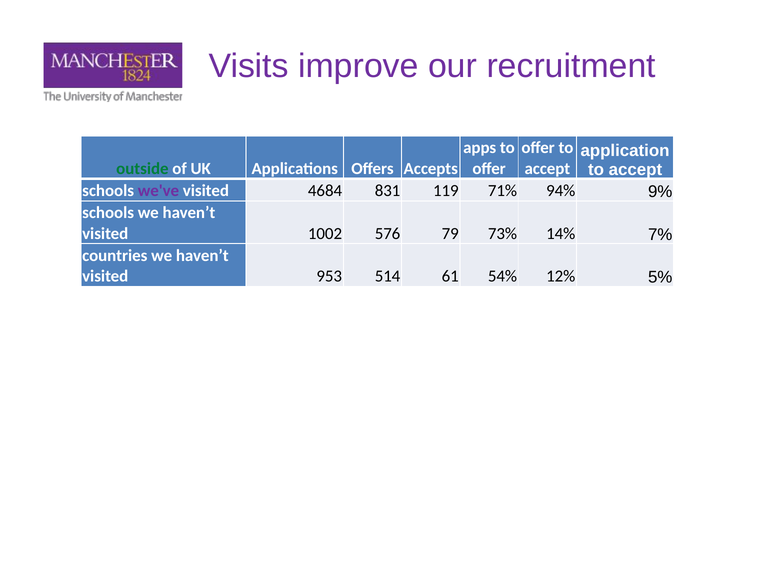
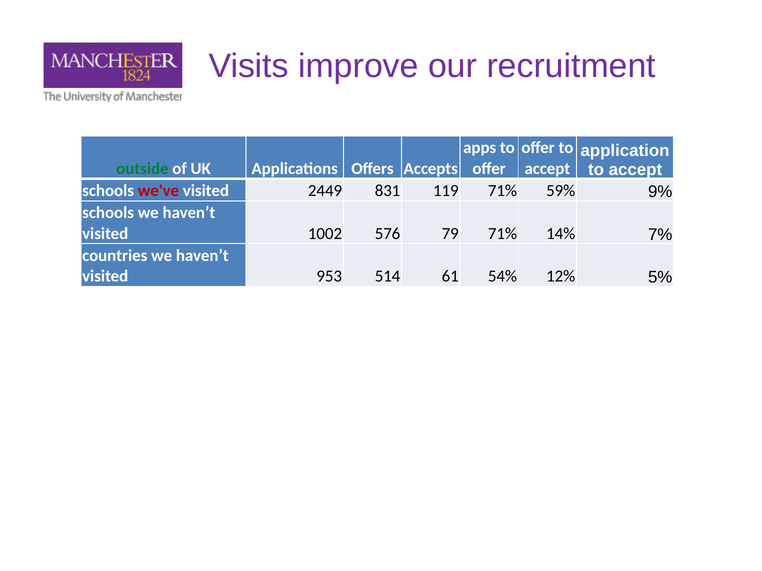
we've colour: purple -> red (158, 191)
4684: 4684 -> 2449 (325, 191)
94%: 94% -> 59% (561, 191)
79 73%: 73% -> 71% (502, 234)
